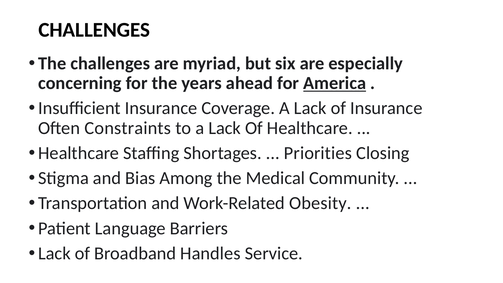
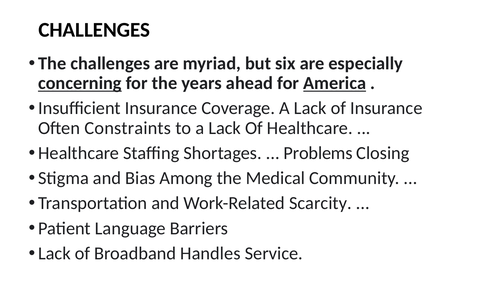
concerning underline: none -> present (80, 83)
Priorities: Priorities -> Problems (318, 153)
Obesity: Obesity -> Scarcity (320, 203)
